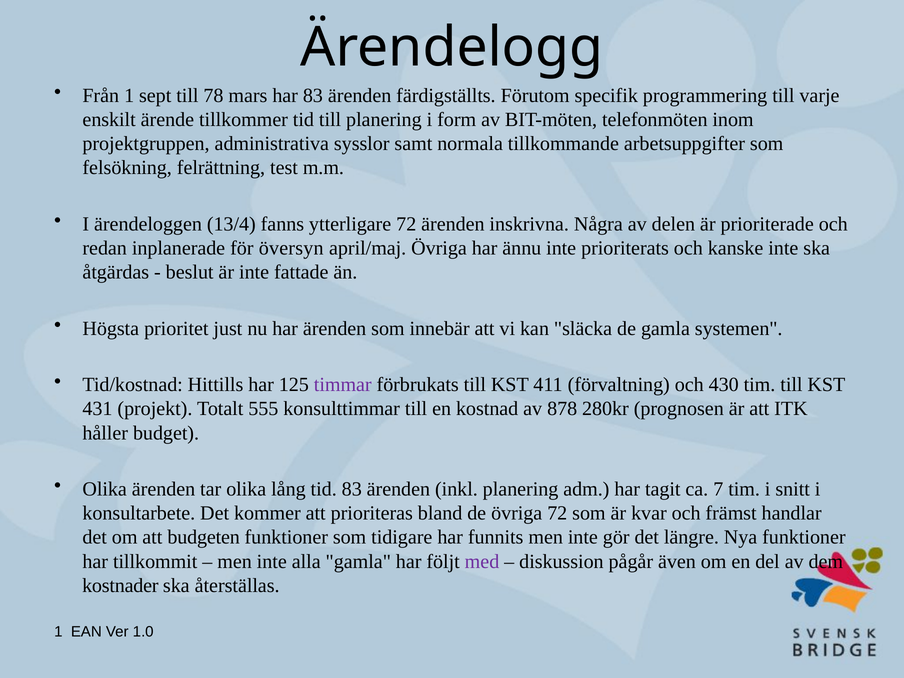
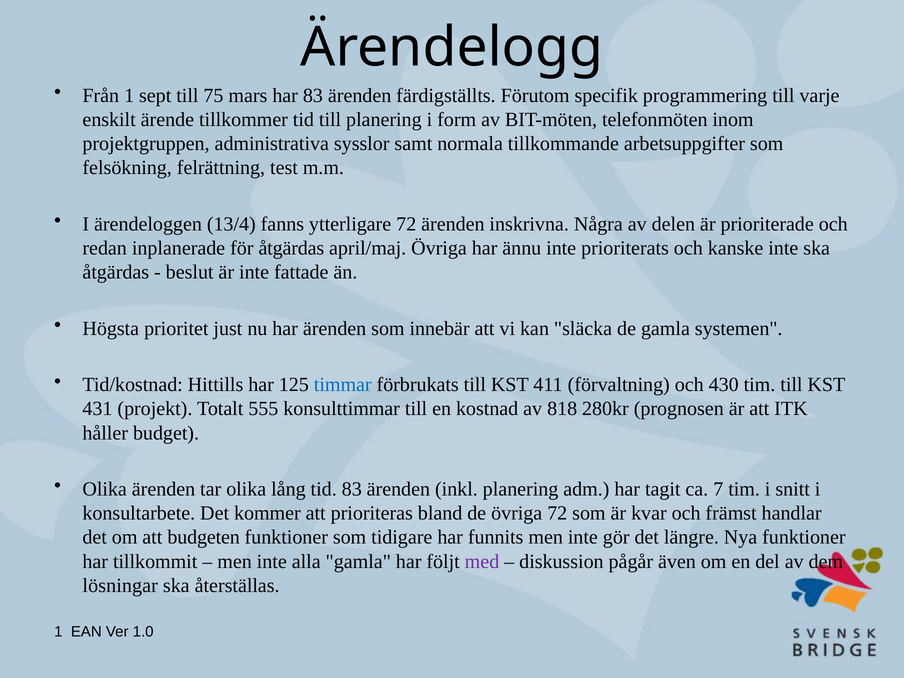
78: 78 -> 75 (214, 96)
för översyn: översyn -> åtgärdas (291, 248)
timmar colour: purple -> blue (343, 385)
878: 878 -> 818 (562, 409)
kostnader: kostnader -> lösningar (120, 585)
